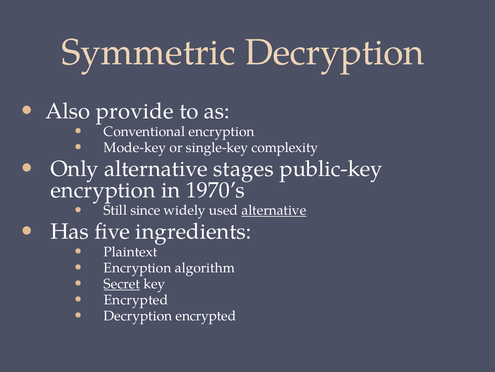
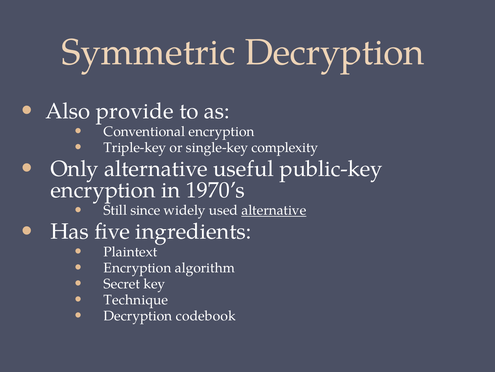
Mode-key: Mode-key -> Triple-key (135, 147)
stages: stages -> useful (243, 169)
Secret underline: present -> none (122, 283)
Encrypted: Encrypted -> Technique (136, 299)
Decryption encrypted: encrypted -> codebook (206, 315)
